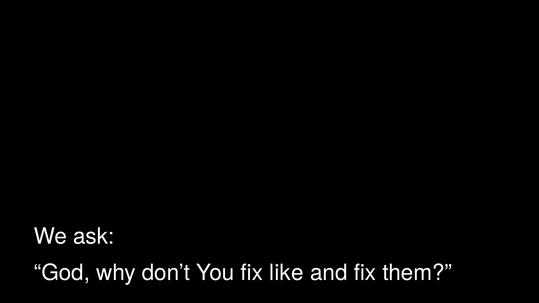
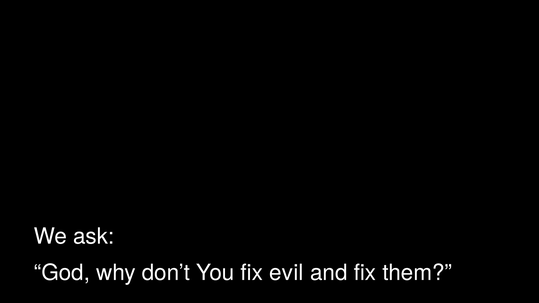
like: like -> evil (286, 273)
